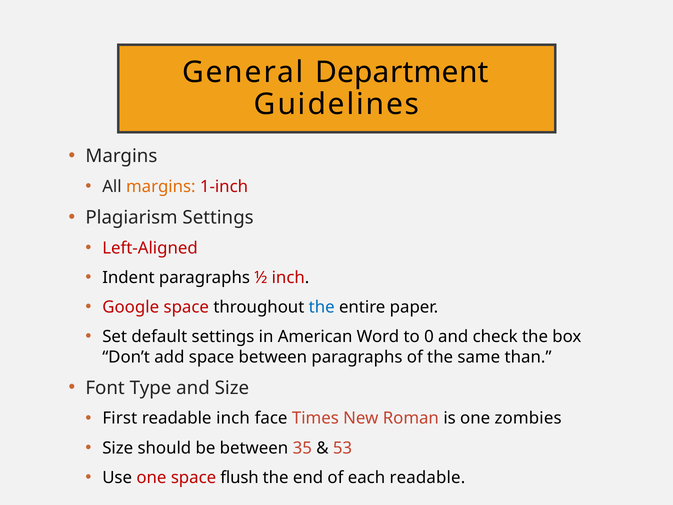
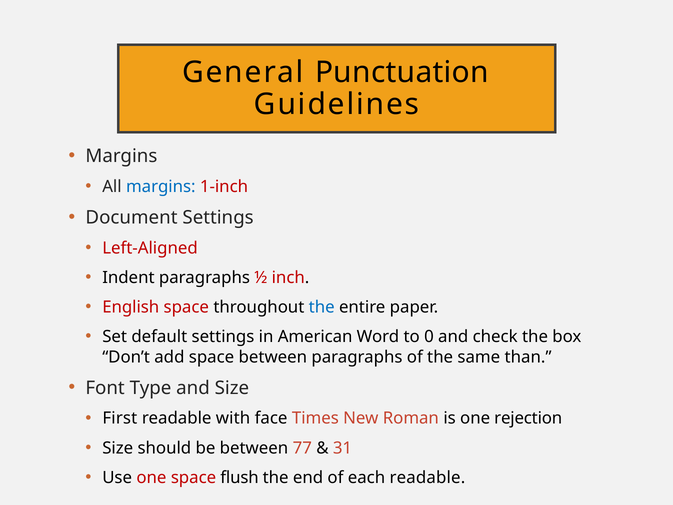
Department: Department -> Punctuation (402, 72)
margins colour: orange -> blue (161, 187)
Plagiarism: Plagiarism -> Document (131, 218)
Google: Google -> English (131, 307)
readable inch: inch -> with (233, 418)
zombies: zombies -> rejection (528, 418)
35: 35 -> 77 (302, 448)
53: 53 -> 31 (342, 448)
